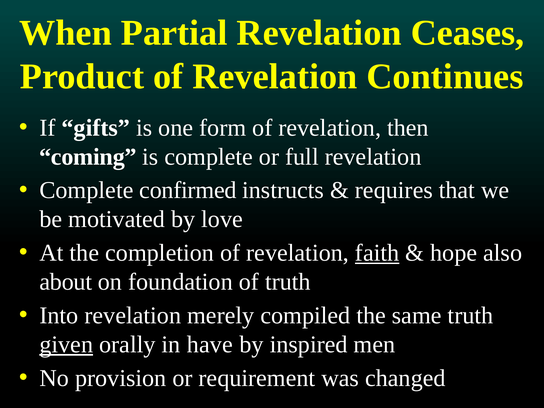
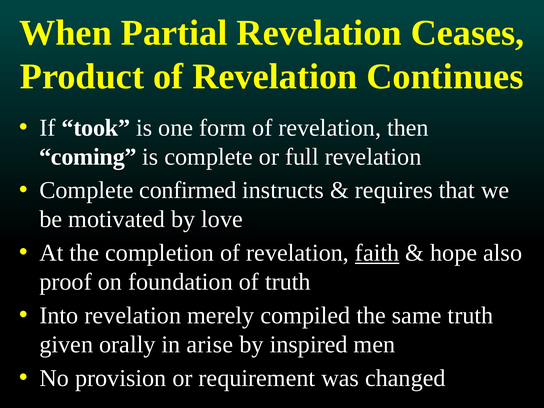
gifts: gifts -> took (96, 128)
about: about -> proof (66, 282)
given underline: present -> none (66, 344)
have: have -> arise (210, 344)
